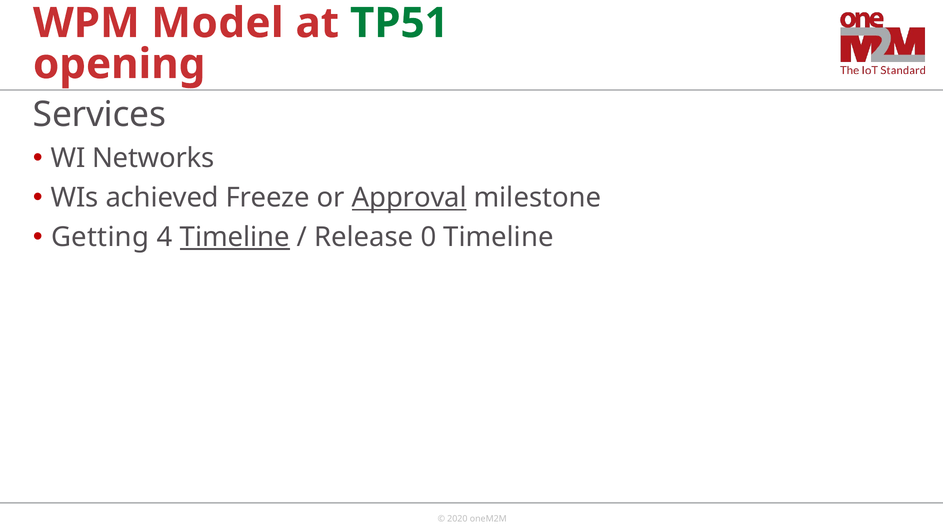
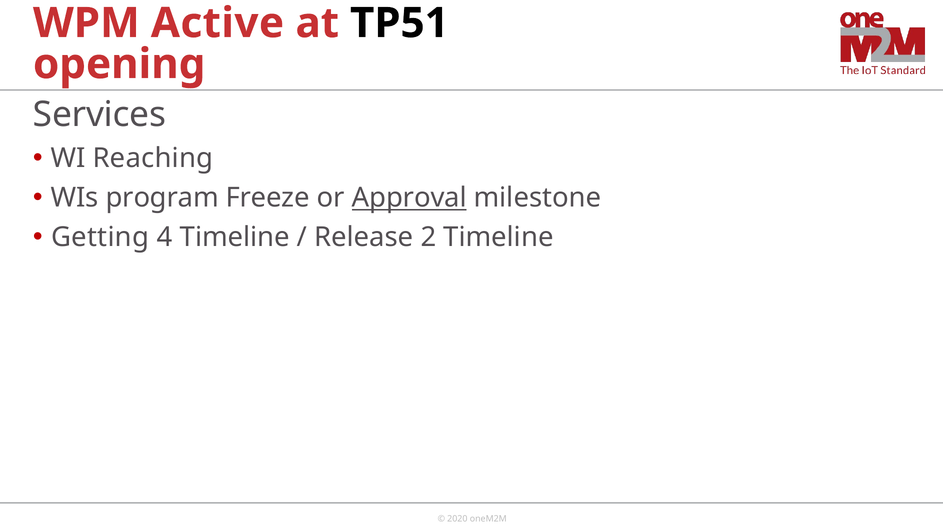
Model: Model -> Active (217, 23)
TP51 colour: green -> black (399, 23)
Networks: Networks -> Reaching (153, 158)
achieved: achieved -> program (162, 198)
Timeline underline: present -> none (235, 237)
0: 0 -> 2 (428, 237)
